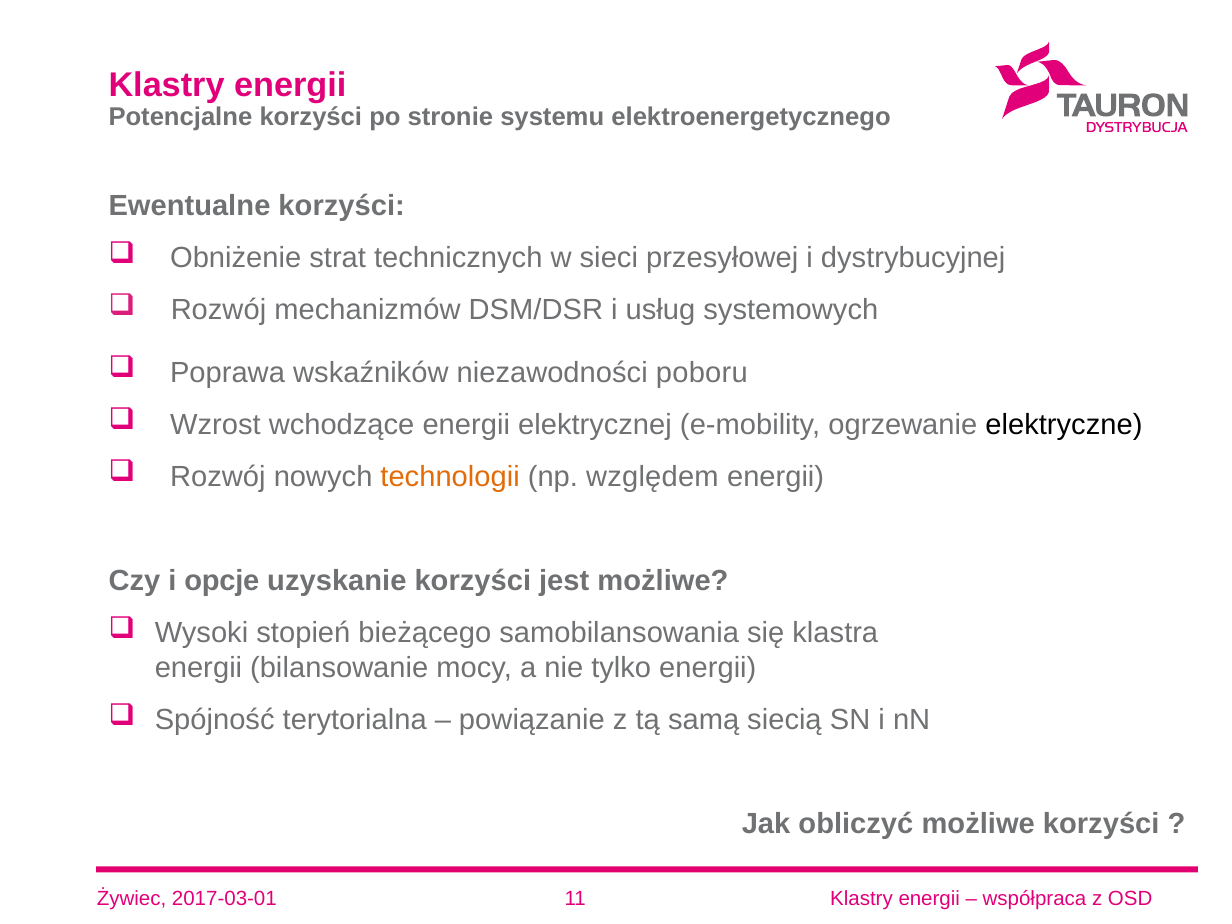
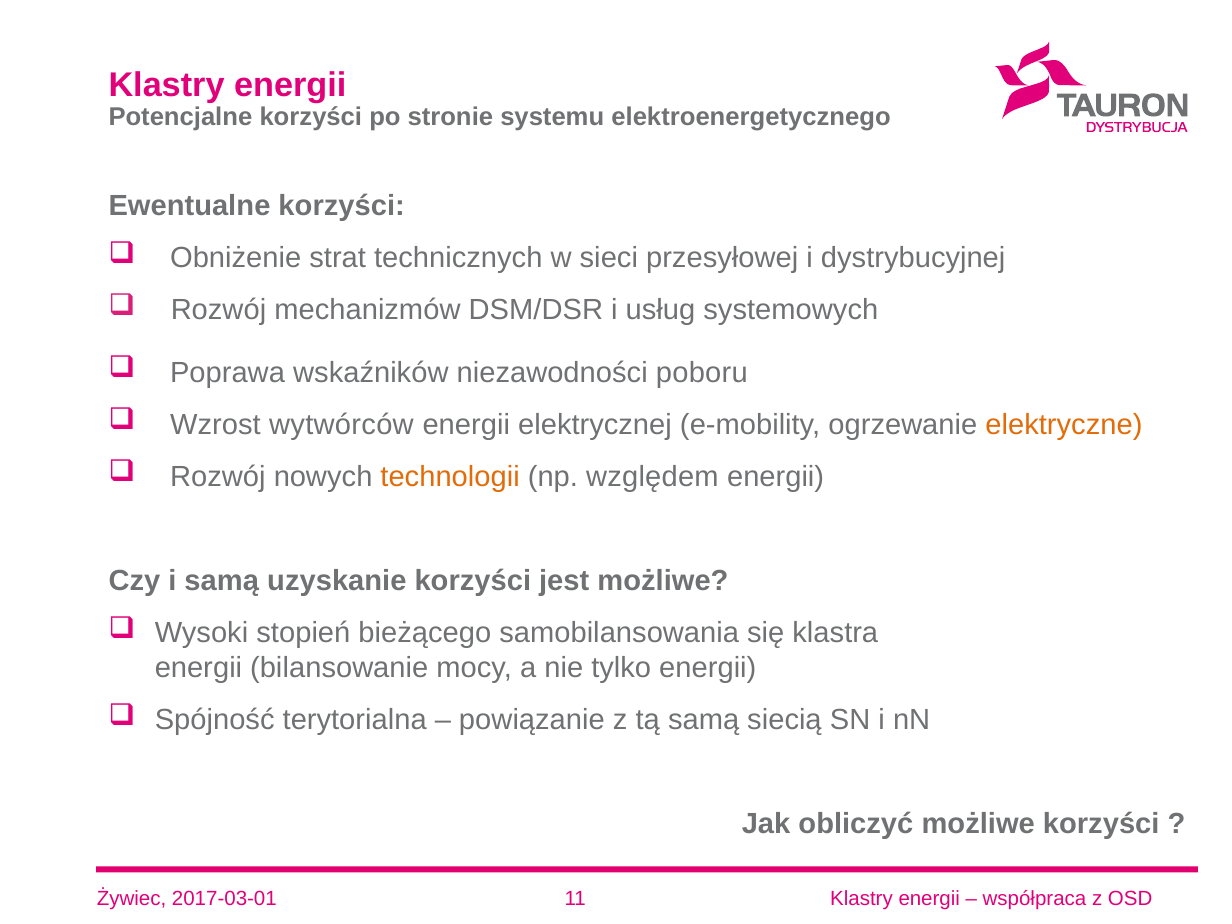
wchodzące: wchodzące -> wytwórców (341, 425)
elektryczne colour: black -> orange (1064, 425)
i opcje: opcje -> samą (222, 581)
